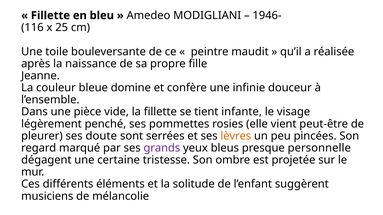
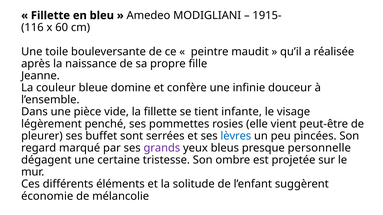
1946-: 1946- -> 1915- (267, 15)
25: 25 -> 60 (62, 28)
doute: doute -> buffet (101, 136)
lèvres colour: orange -> blue (236, 136)
musiciens: musiciens -> économie (47, 196)
